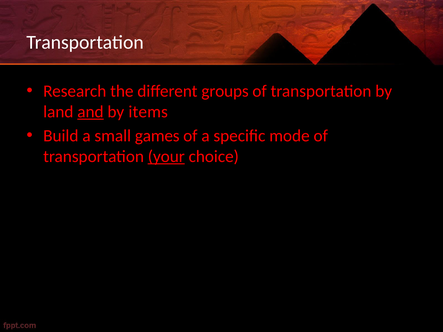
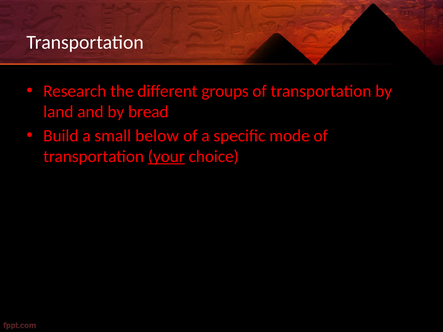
and underline: present -> none (90, 112)
items: items -> bread (148, 112)
games: games -> below (157, 136)
